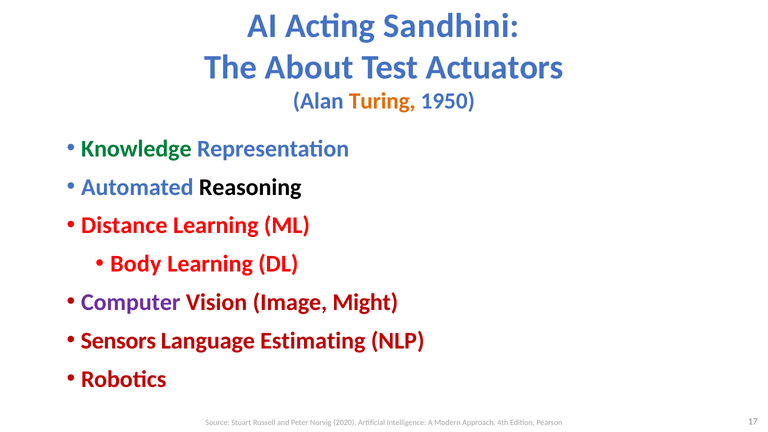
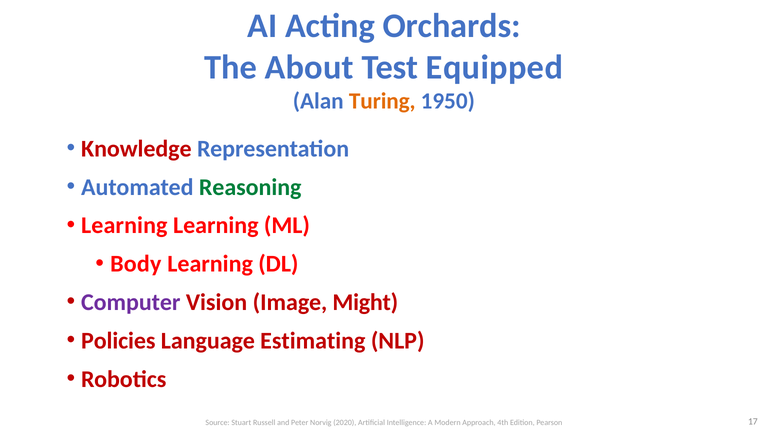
Sandhini: Sandhini -> Orchards (452, 26)
Actuators: Actuators -> Equipped (495, 67)
Knowledge colour: green -> red (136, 149)
Reasoning colour: black -> green (250, 187)
Distance: Distance -> Learning (124, 226)
Sensors: Sensors -> Policies (118, 341)
